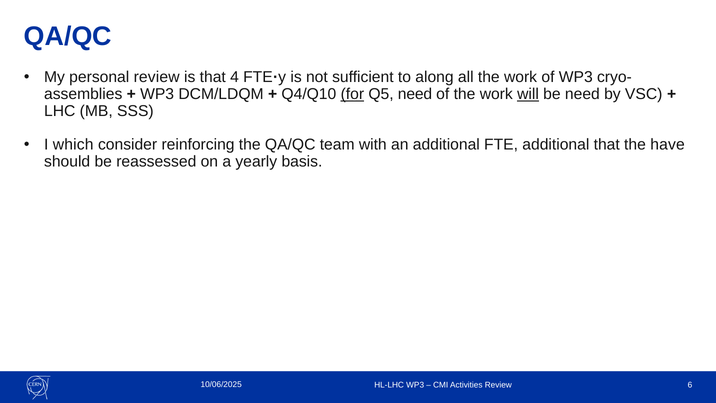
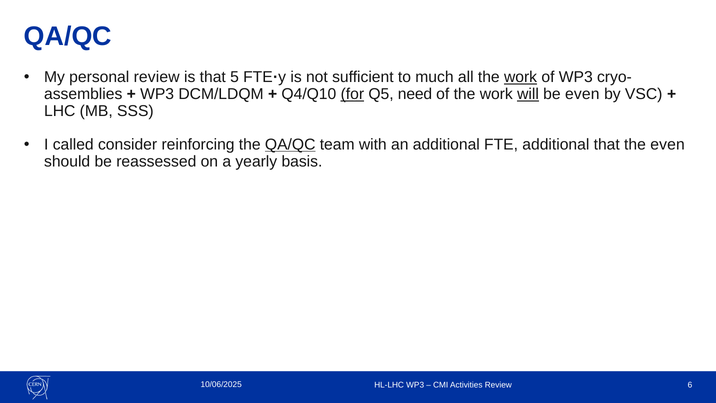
4: 4 -> 5 (234, 77)
along: along -> much (434, 77)
work underline: none -> present (521, 77)
be need: need -> even (582, 94)
which: which -> called (73, 144)
QA/QC underline: none -> present (290, 144)
the have: have -> even (668, 144)
